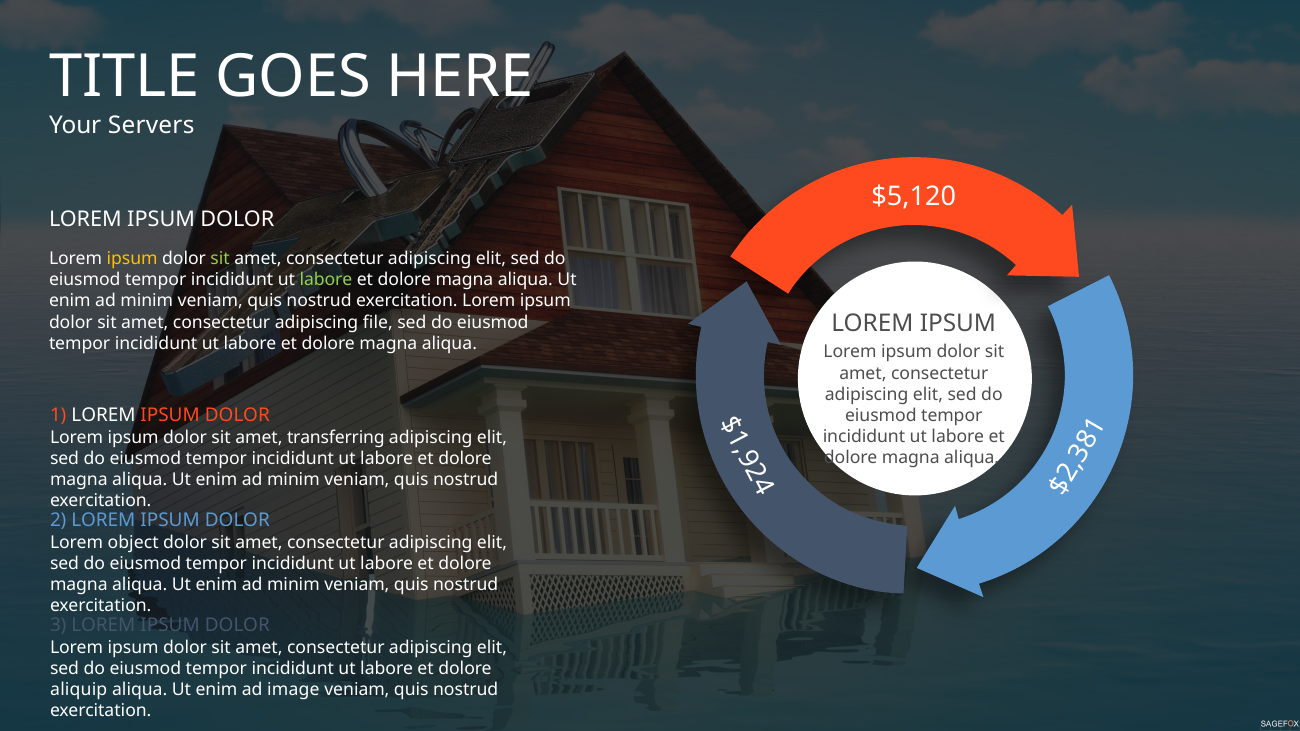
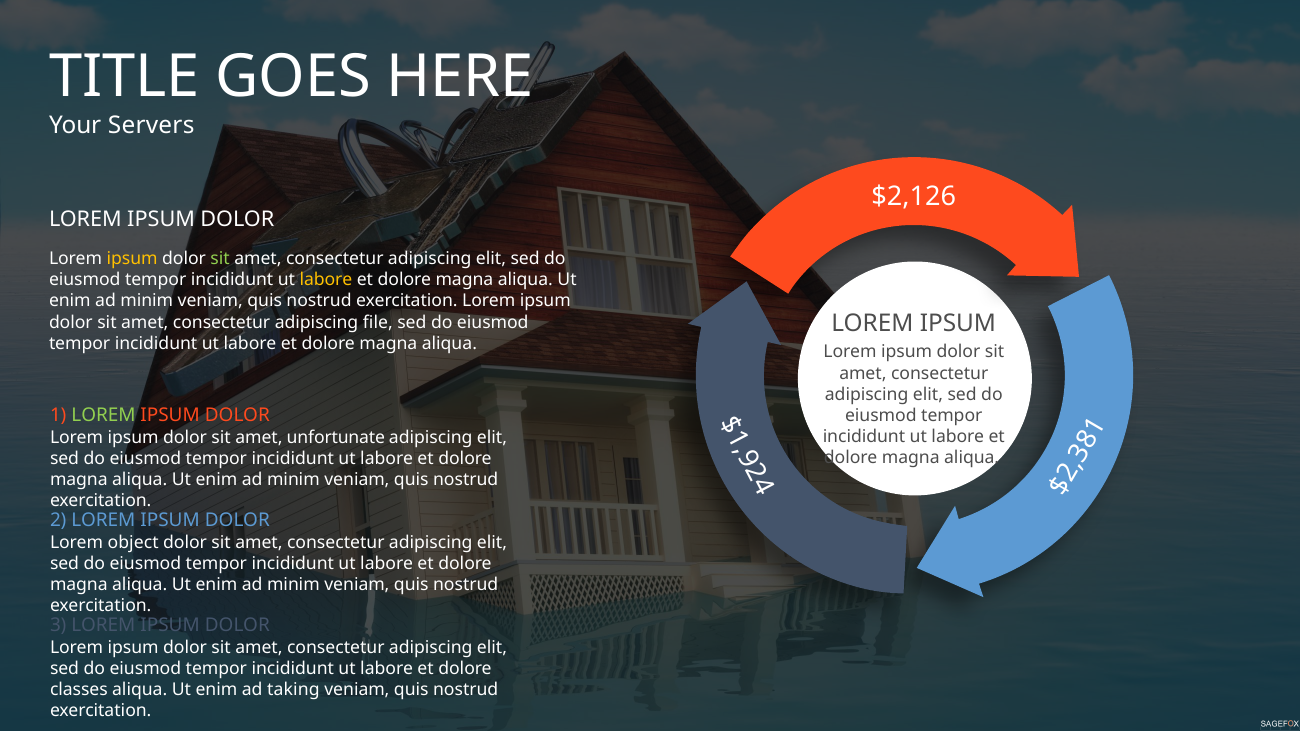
$5,120: $5,120 -> $2,126 (914, 197)
labore colour: light green -> yellow (326, 280)
LOREM colour: white -> light green (103, 416)
transferring: transferring -> unfortunate (336, 437)
aliquip: aliquip -> classes (79, 690)
image: image -> taking (293, 690)
